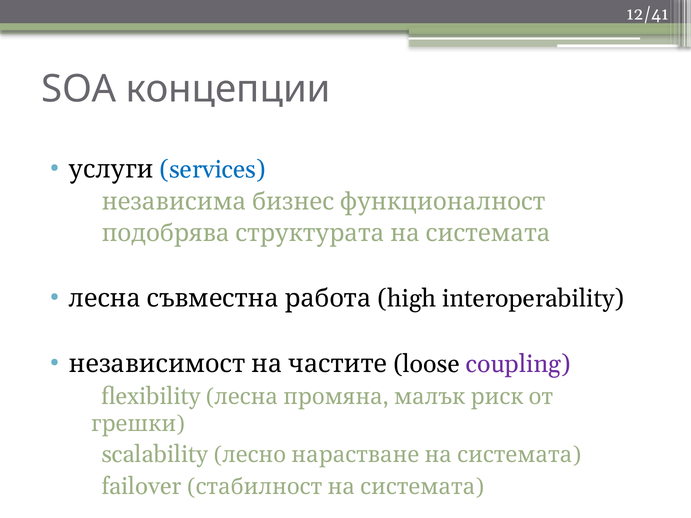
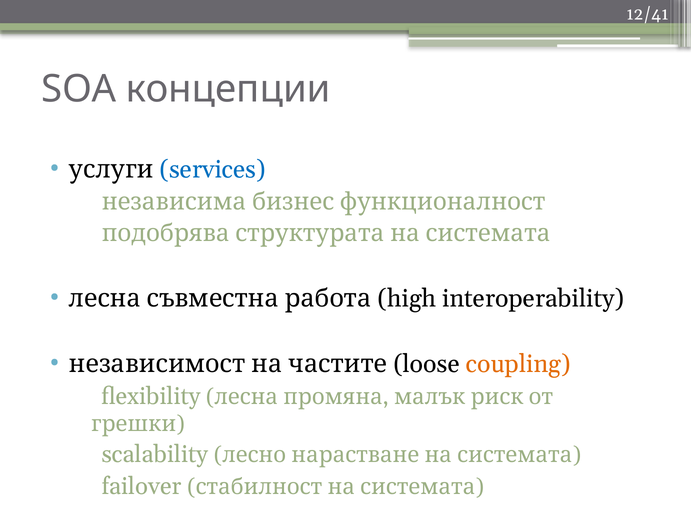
coupling colour: purple -> orange (518, 364)
